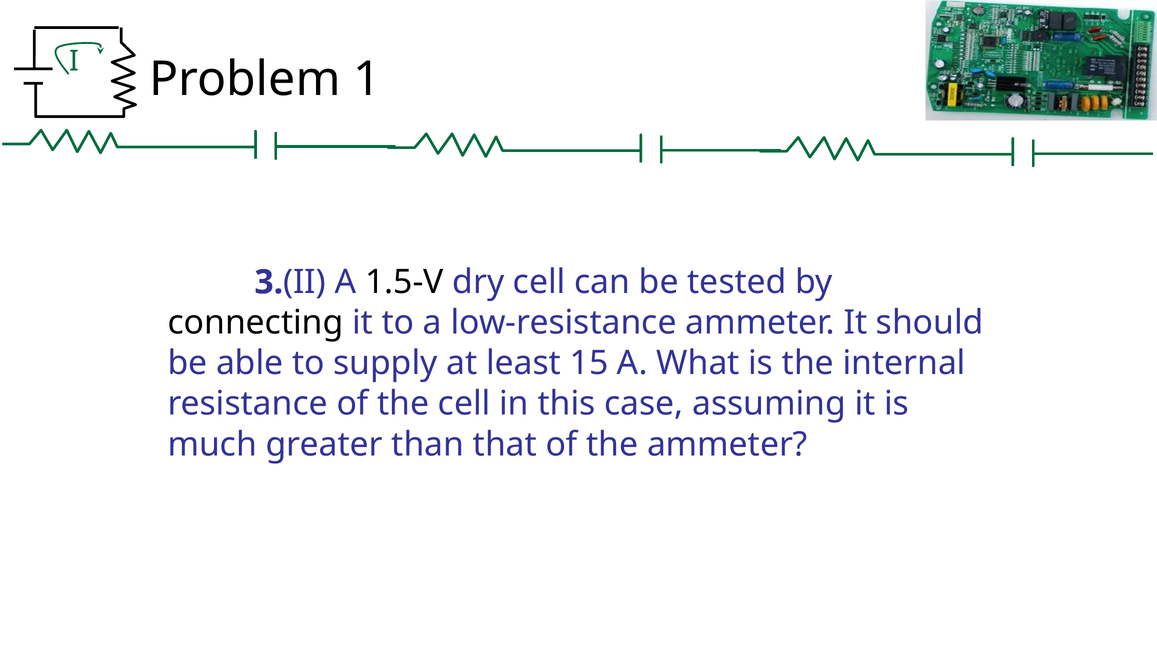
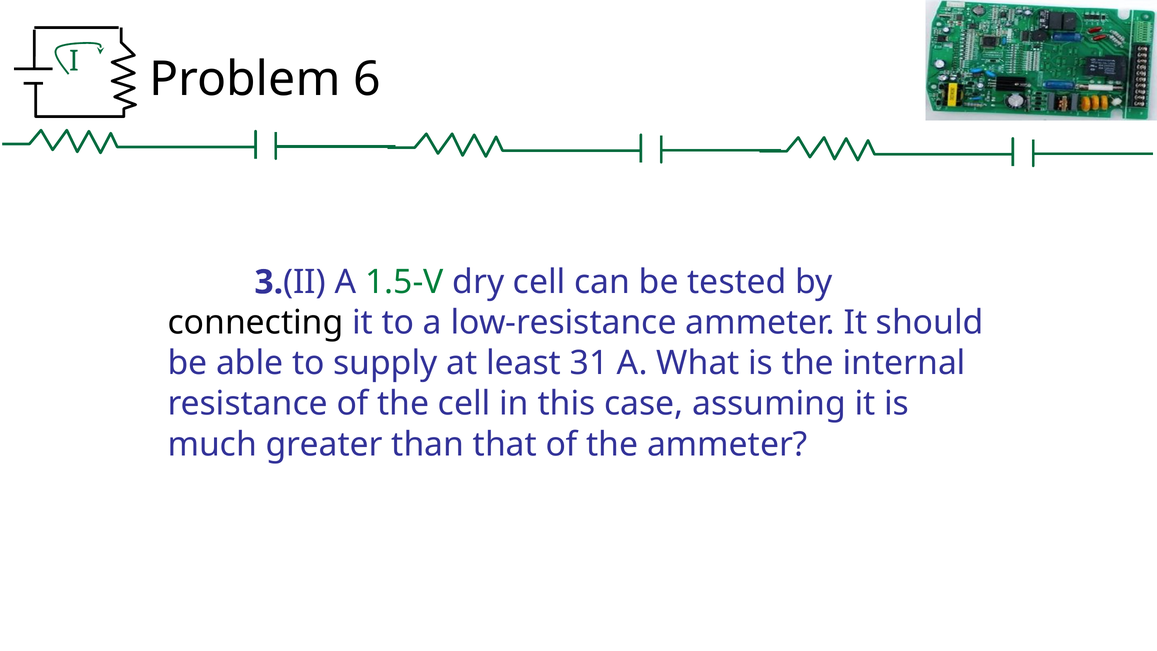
1: 1 -> 6 (367, 79)
1.5-V colour: black -> green (404, 282)
15: 15 -> 31 (589, 363)
